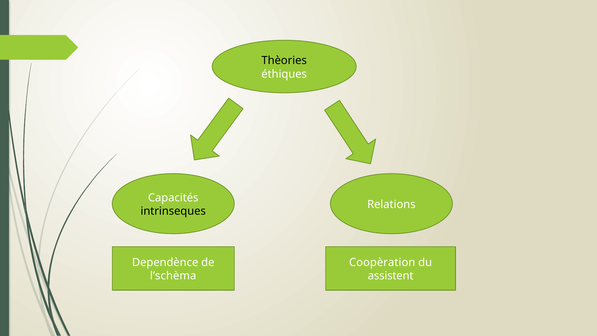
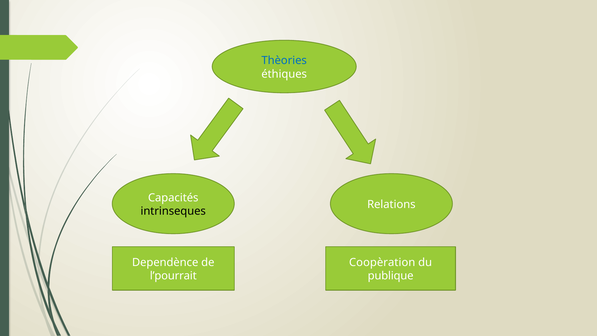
Thèories colour: black -> blue (284, 61)
l’schèma: l’schèma -> l’pourrait (173, 276)
assistent: assistent -> publique (391, 276)
